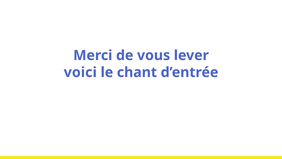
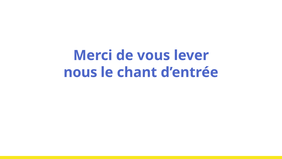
voici: voici -> nous (80, 72)
